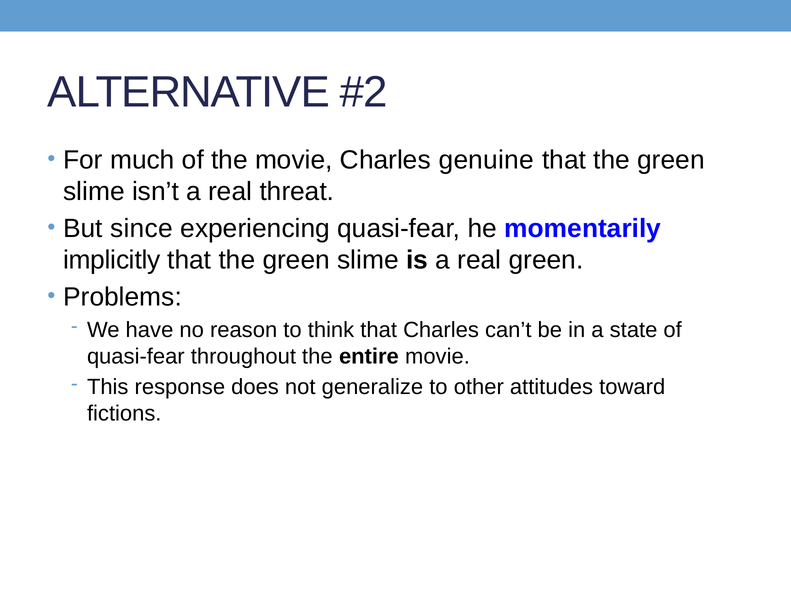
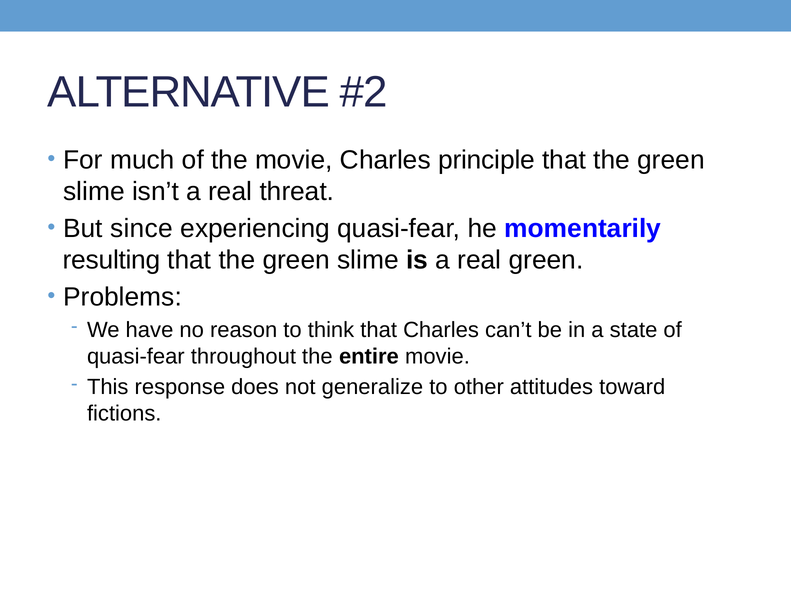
genuine: genuine -> principle (487, 160)
implicitly: implicitly -> resulting (112, 260)
